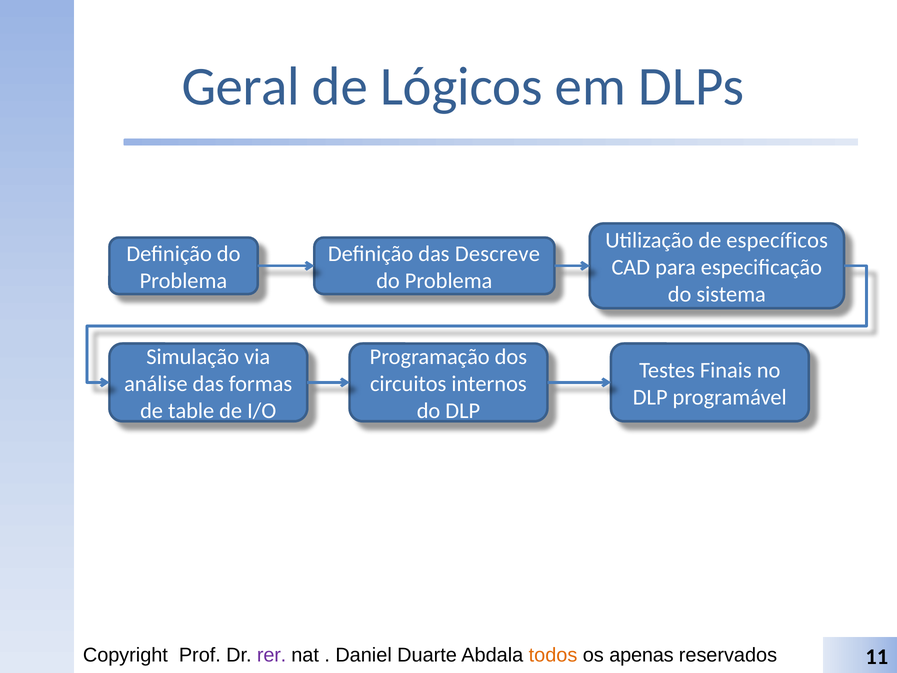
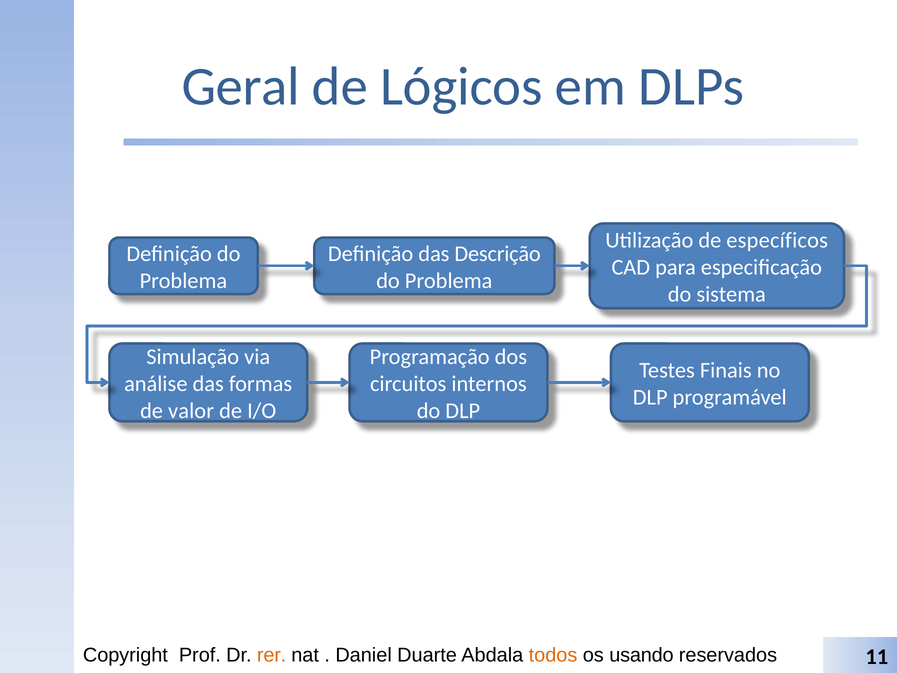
Descreve: Descreve -> Descrição (498, 254)
table: table -> valor (191, 411)
rer colour: purple -> orange (272, 655)
apenas: apenas -> usando (641, 655)
